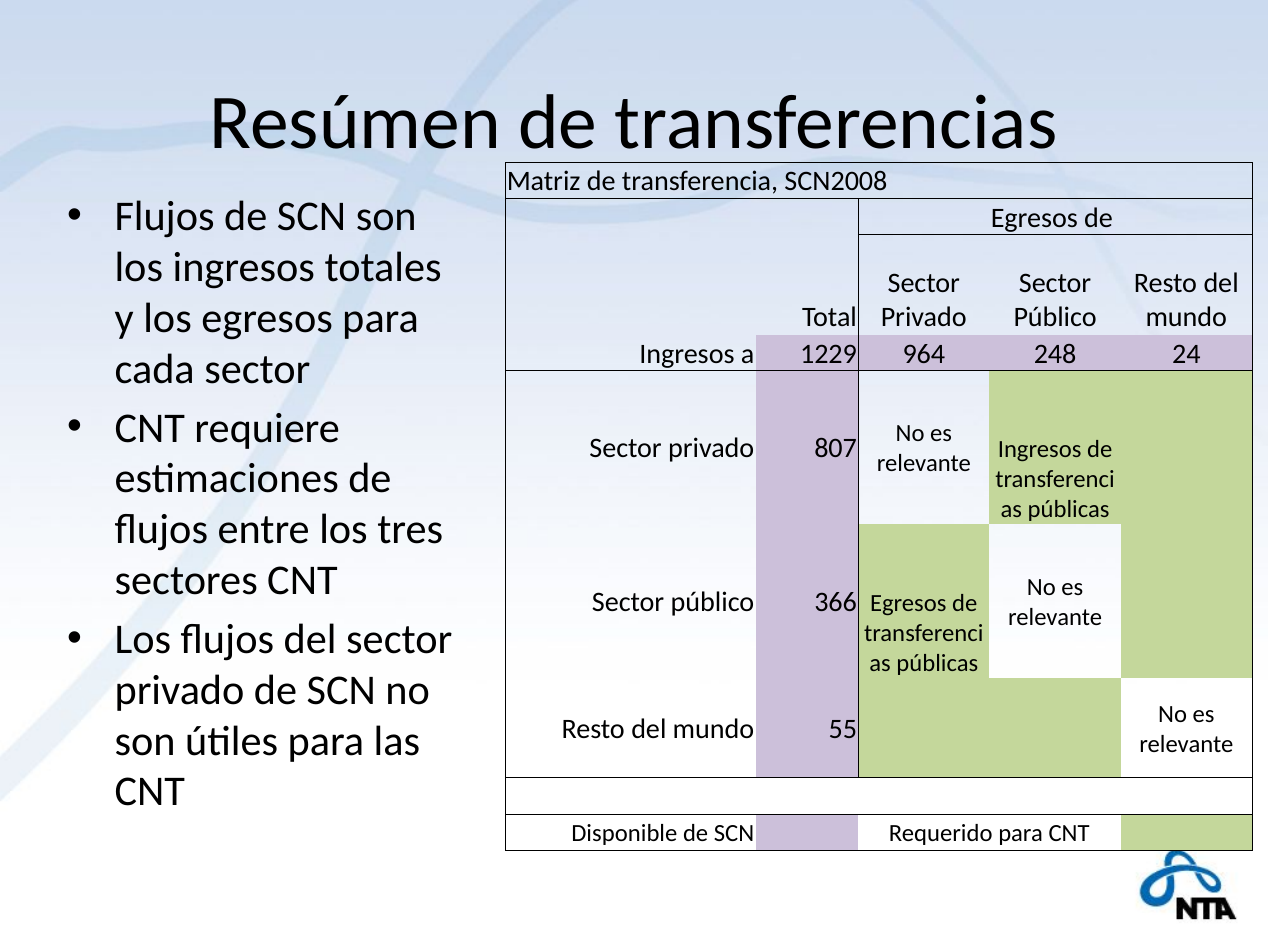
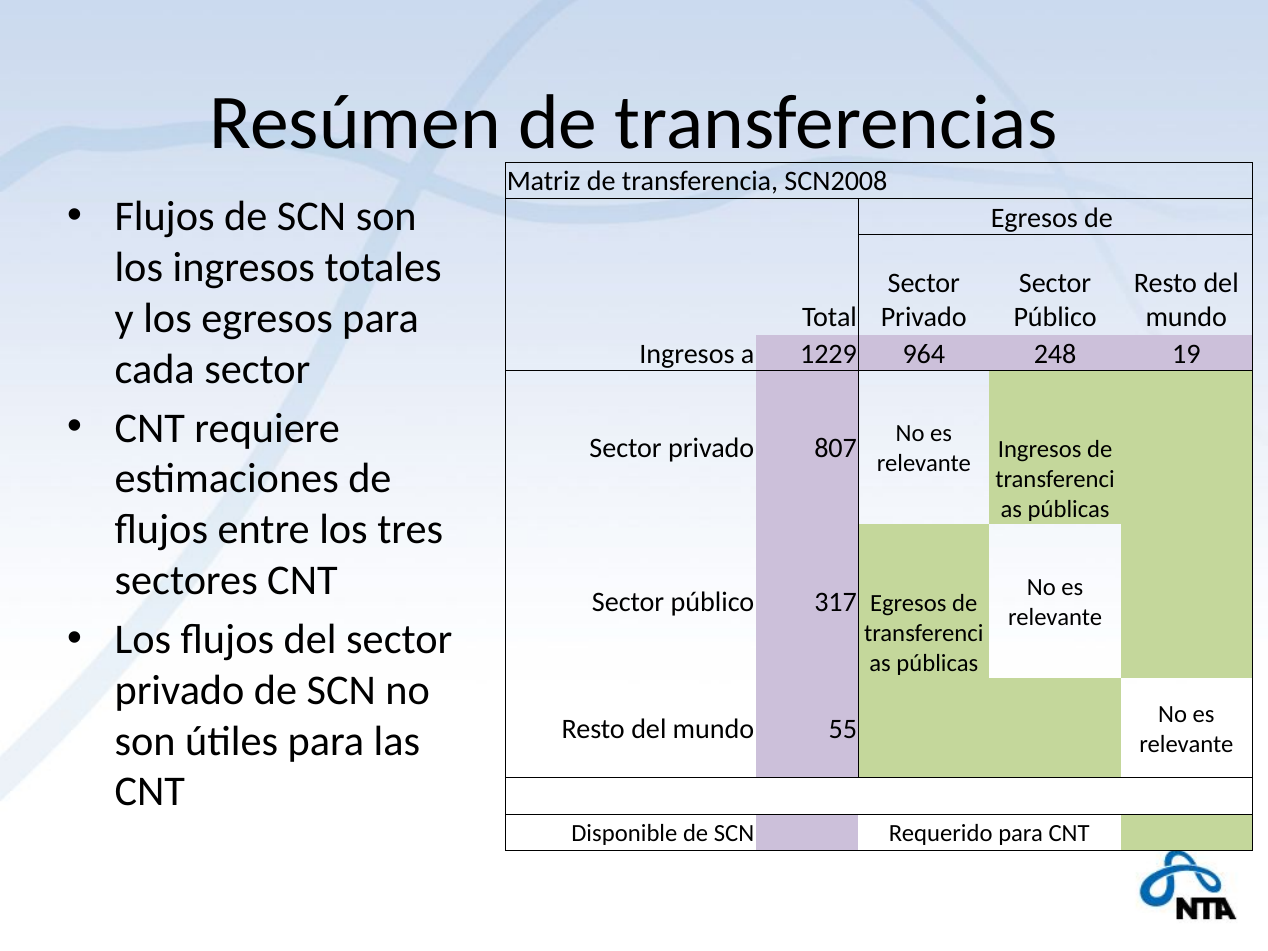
24: 24 -> 19 (1186, 354)
366: 366 -> 317 (836, 602)
